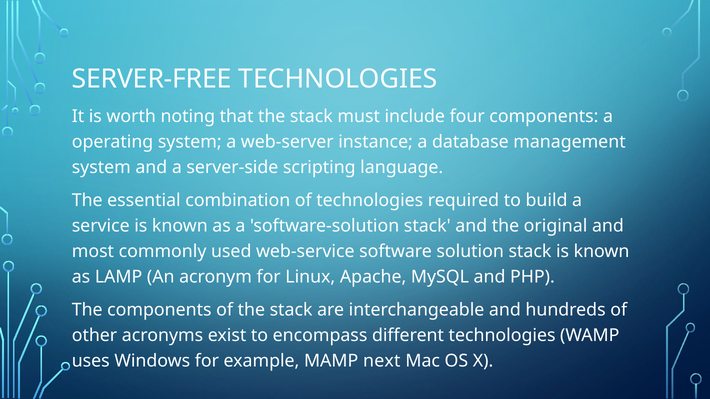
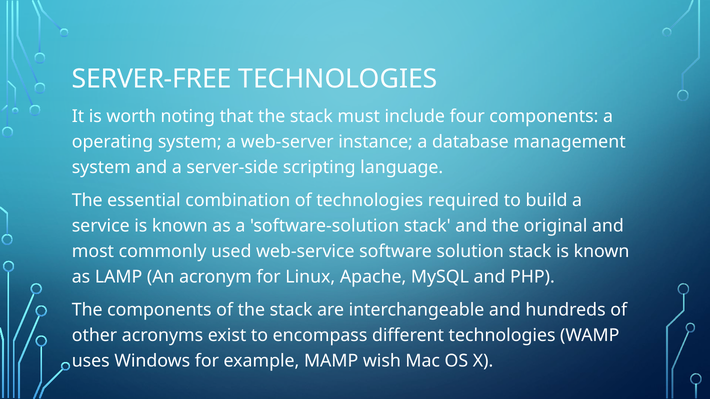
next: next -> wish (382, 361)
